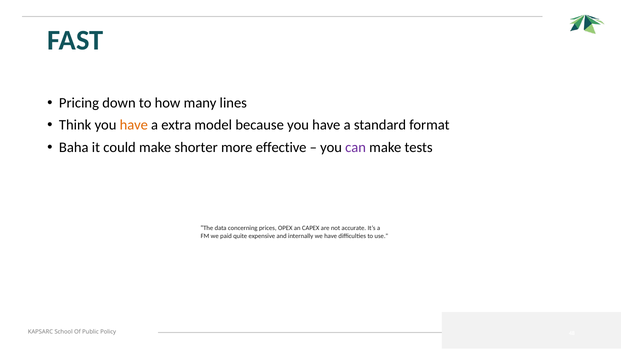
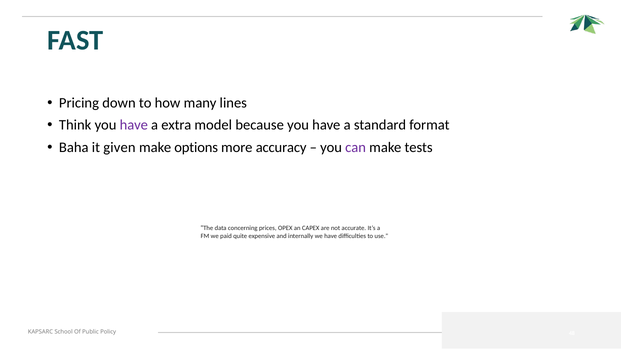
have colour: orange -> purple (134, 125)
could: could -> given (119, 147)
shorter: shorter -> options (196, 147)
effective: effective -> accuracy (281, 147)
